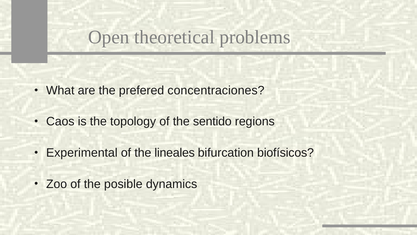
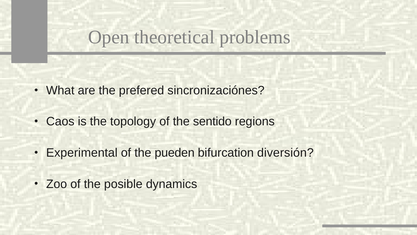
concentraciones: concentraciones -> sincronizaciónes (216, 90)
lineales: lineales -> pueden (175, 153)
biofísicos: biofísicos -> diversión (285, 153)
